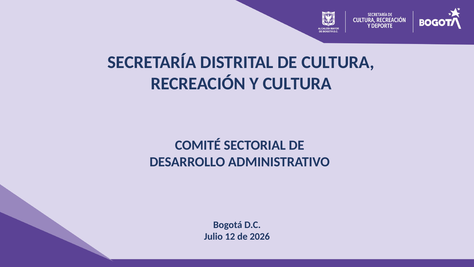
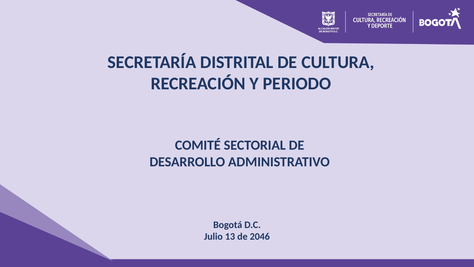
Y CULTURA: CULTURA -> PERIODO (297, 84)
12: 12 -> 13 (230, 236)
2026: 2026 -> 2046 (260, 236)
